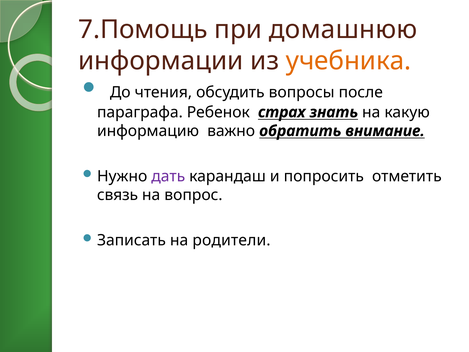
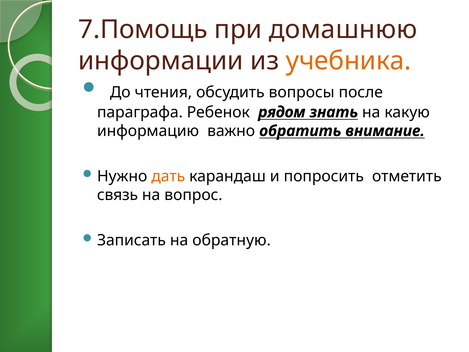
страх: страх -> рядом (282, 112)
дать colour: purple -> orange (168, 176)
родители: родители -> обратную (232, 240)
